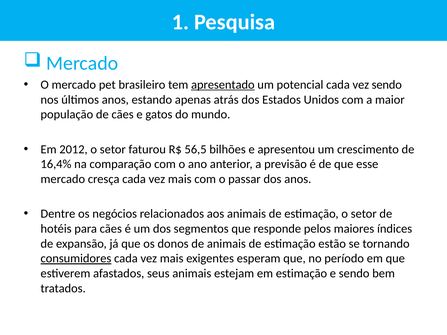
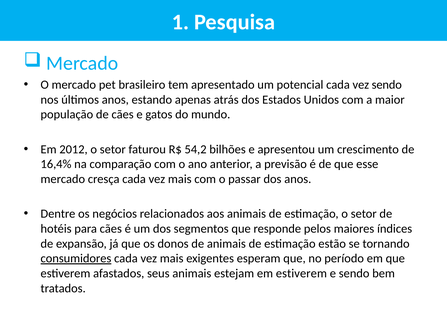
apresentado underline: present -> none (223, 85)
56,5: 56,5 -> 54,2 (196, 149)
em estimação: estimação -> estiverem (301, 274)
